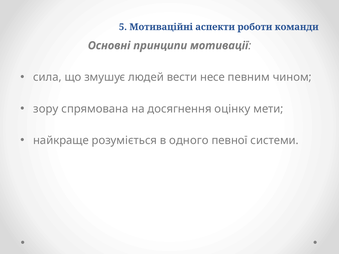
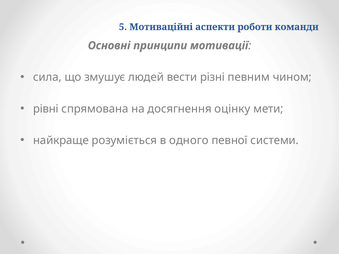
несе: несе -> різні (213, 77)
зору: зору -> рівні (46, 109)
